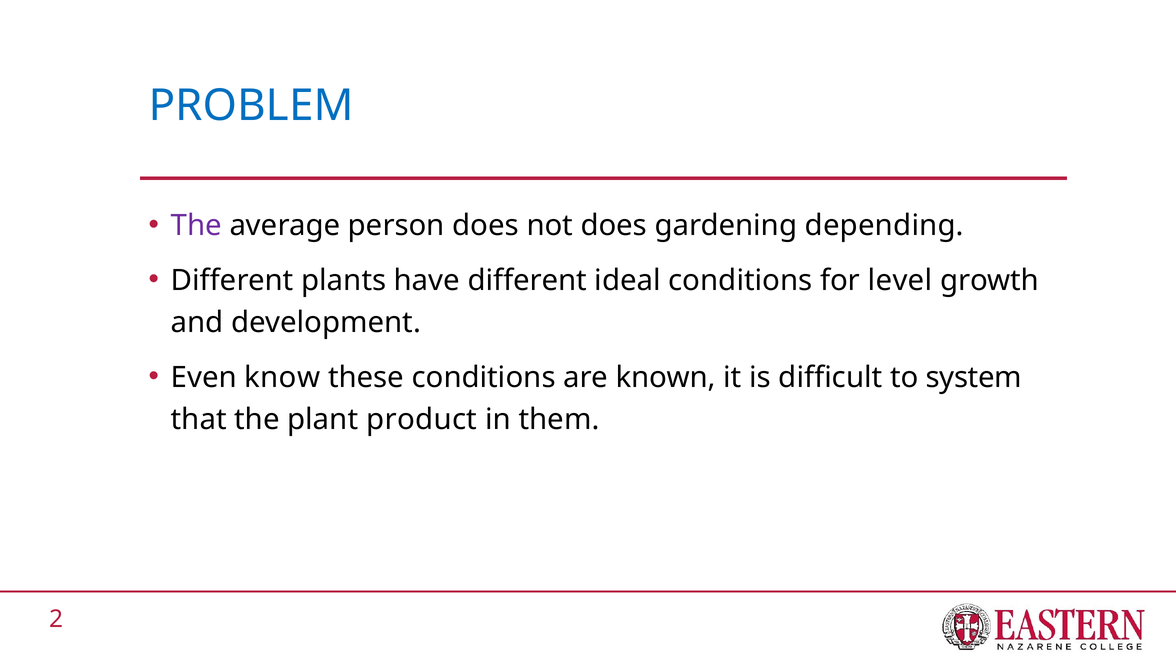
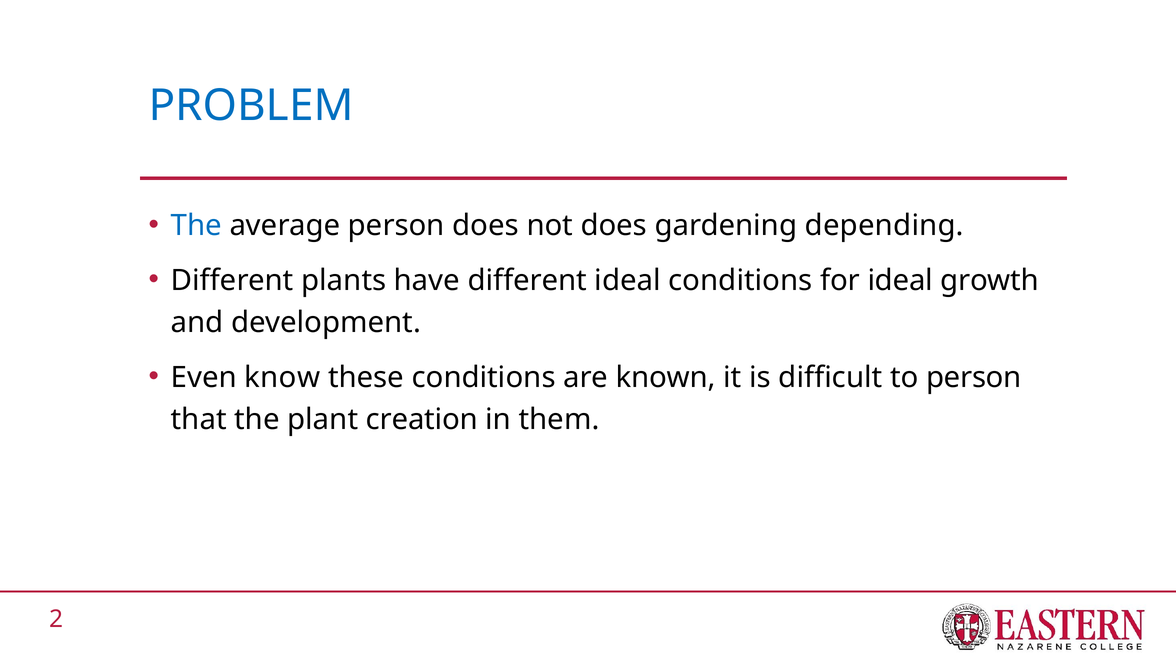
The colour: purple -> blue (196, 226)
for level: level -> ideal (900, 280)
to system: system -> person (974, 377)
product: product -> creation (422, 419)
